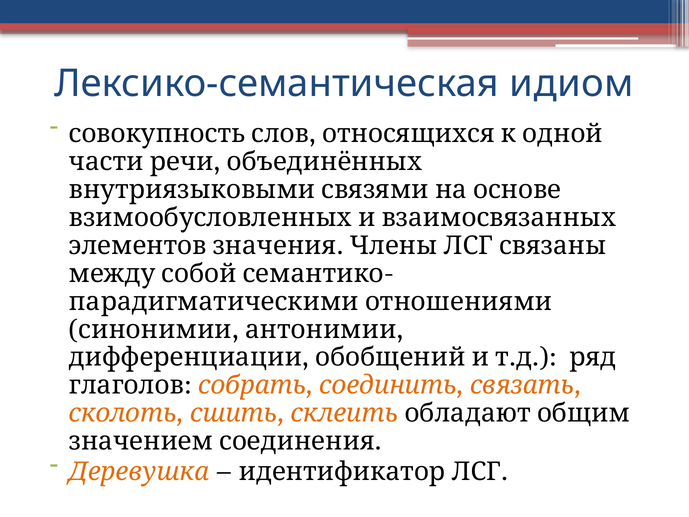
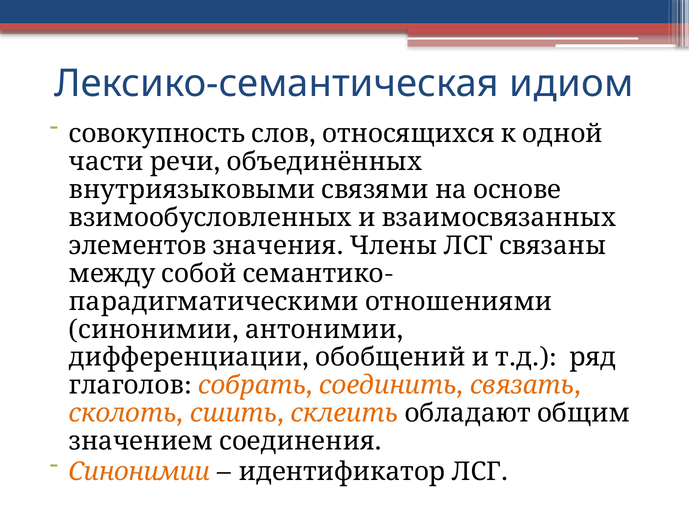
Деревушка: Деревушка -> Синонимии (139, 472)
